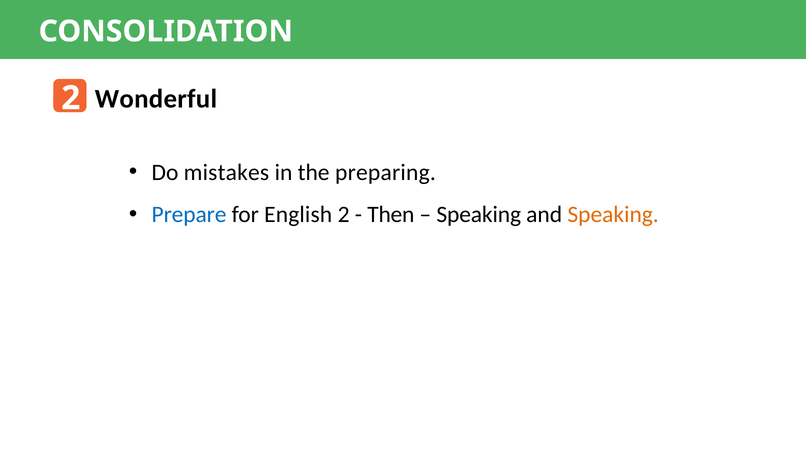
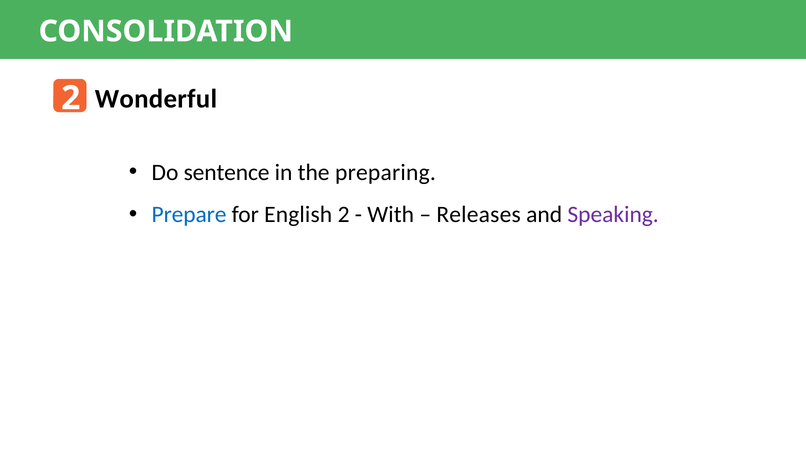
mistakes: mistakes -> sentence (227, 173)
Then: Then -> With (391, 215)
Speaking: Speaking -> Releases (479, 215)
Speaking colour: orange -> purple (613, 215)
